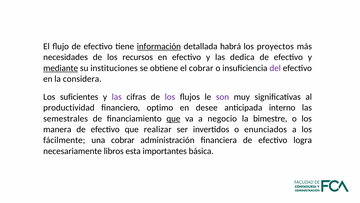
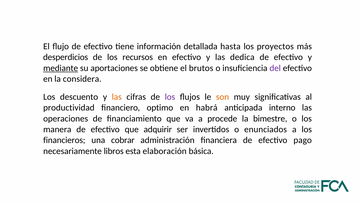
información underline: present -> none (159, 46)
habrá: habrá -> hasta (230, 46)
necesidades: necesidades -> desperdicios (66, 57)
instituciones: instituciones -> aportaciones (114, 68)
el cobrar: cobrar -> brutos (201, 68)
suficientes: suficientes -> descuento (79, 97)
las colour: purple -> orange (117, 97)
son colour: purple -> orange (223, 97)
desee: desee -> habrá (207, 108)
semestrales: semestrales -> operaciones (66, 118)
que underline: present -> none (173, 118)
negocio: negocio -> procede (222, 118)
realizar: realizar -> adquirir (158, 129)
fácilmente: fácilmente -> financieros (64, 140)
logra: logra -> pago (303, 140)
importantes: importantes -> elaboración (165, 151)
